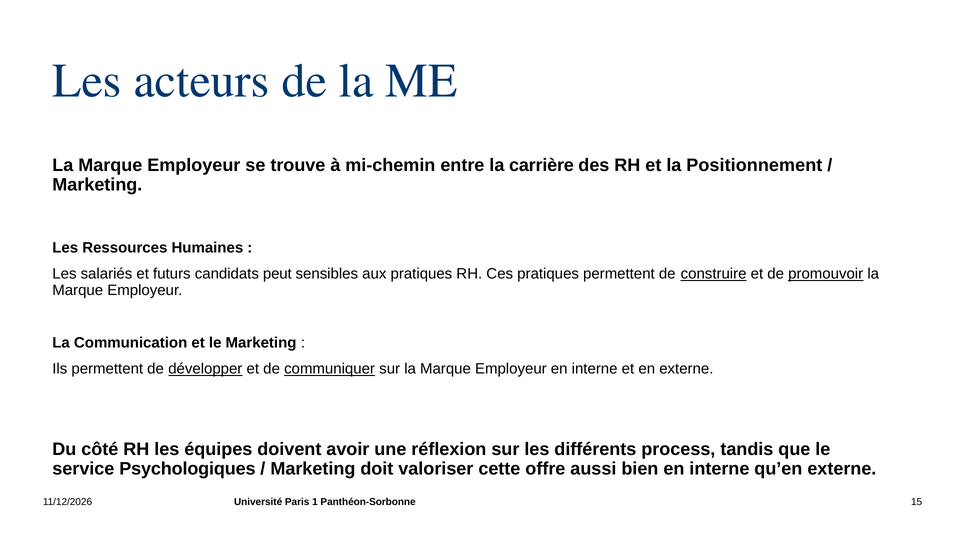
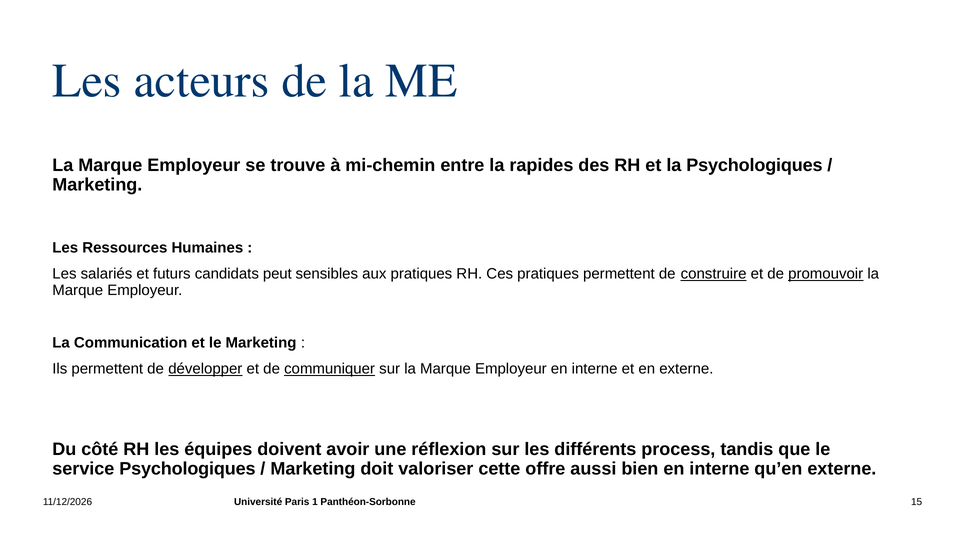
carrière: carrière -> rapides (541, 165)
la Positionnement: Positionnement -> Psychologiques (754, 165)
